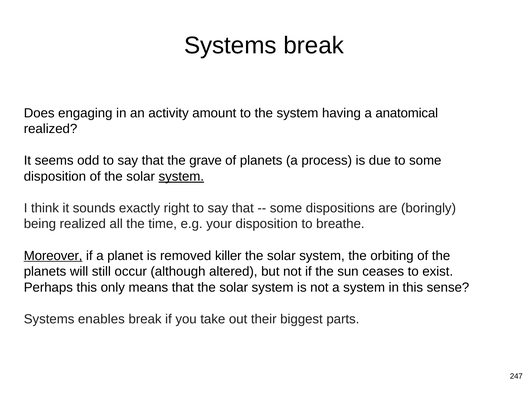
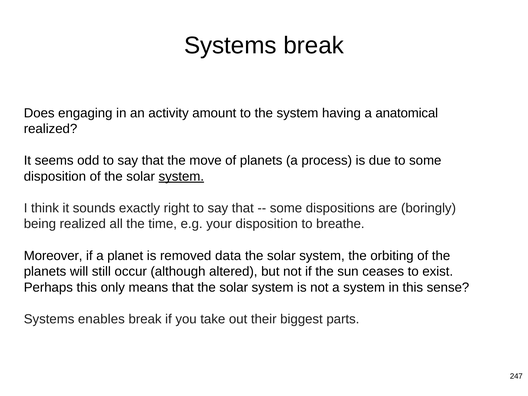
grave: grave -> move (205, 161)
Moreover underline: present -> none (53, 256)
killer: killer -> data (228, 256)
